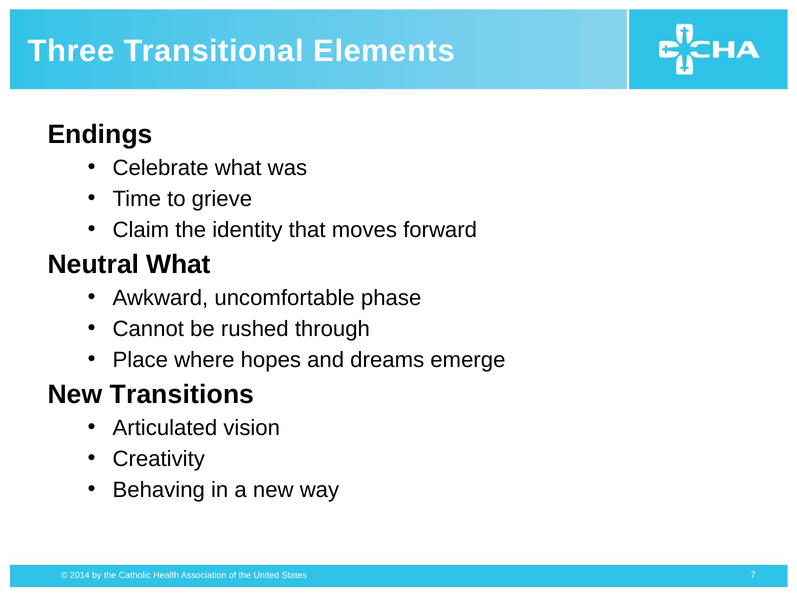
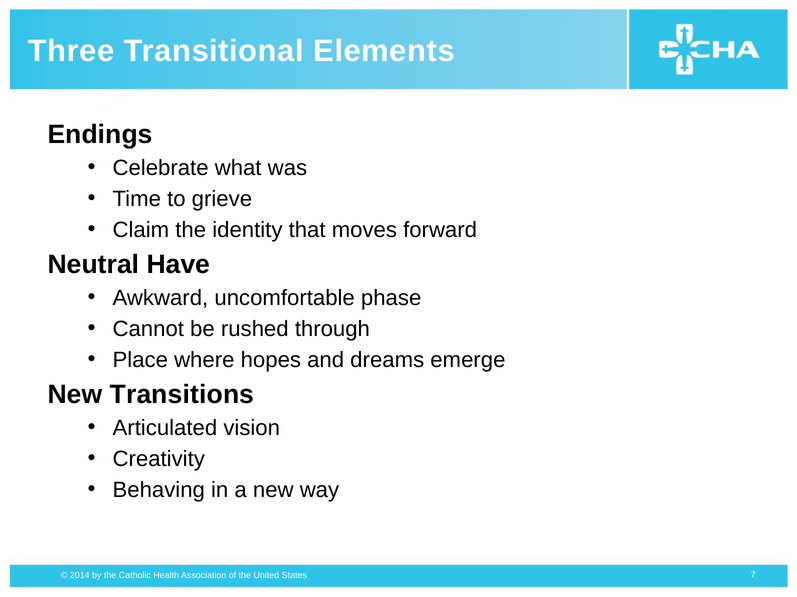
Neutral What: What -> Have (178, 265)
